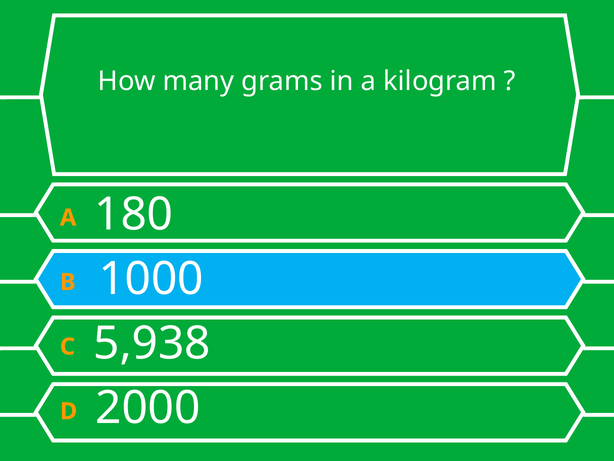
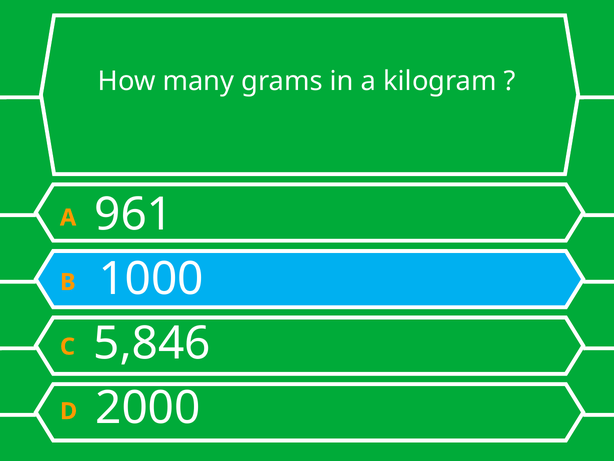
180: 180 -> 961 (134, 214)
5,938: 5,938 -> 5,846 (152, 343)
